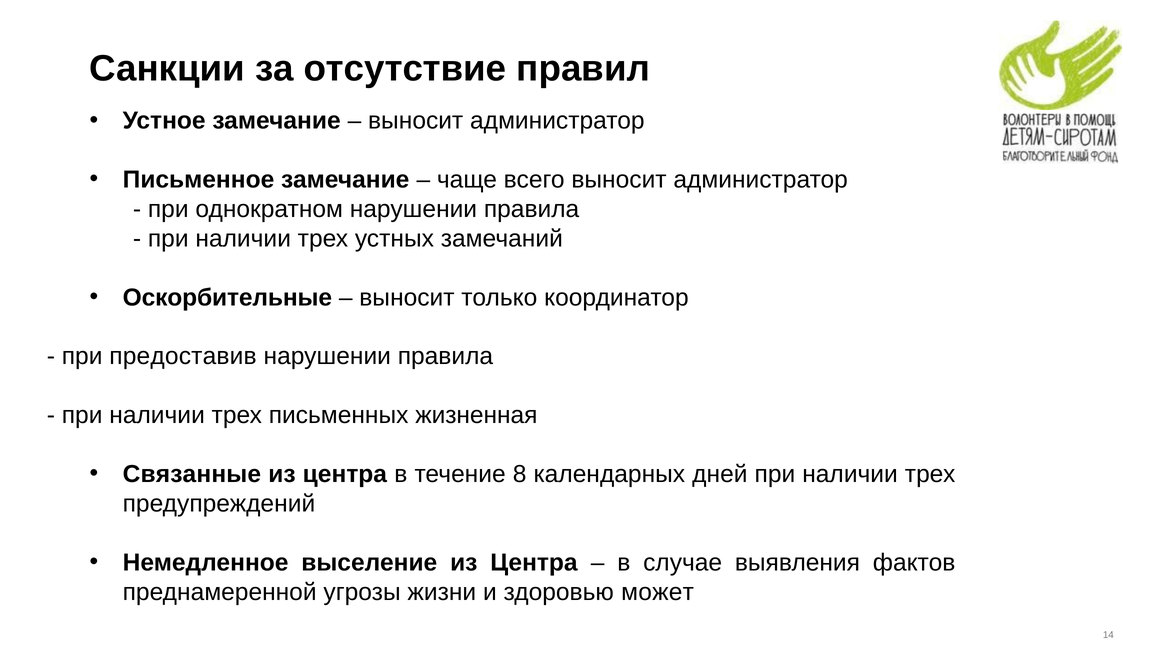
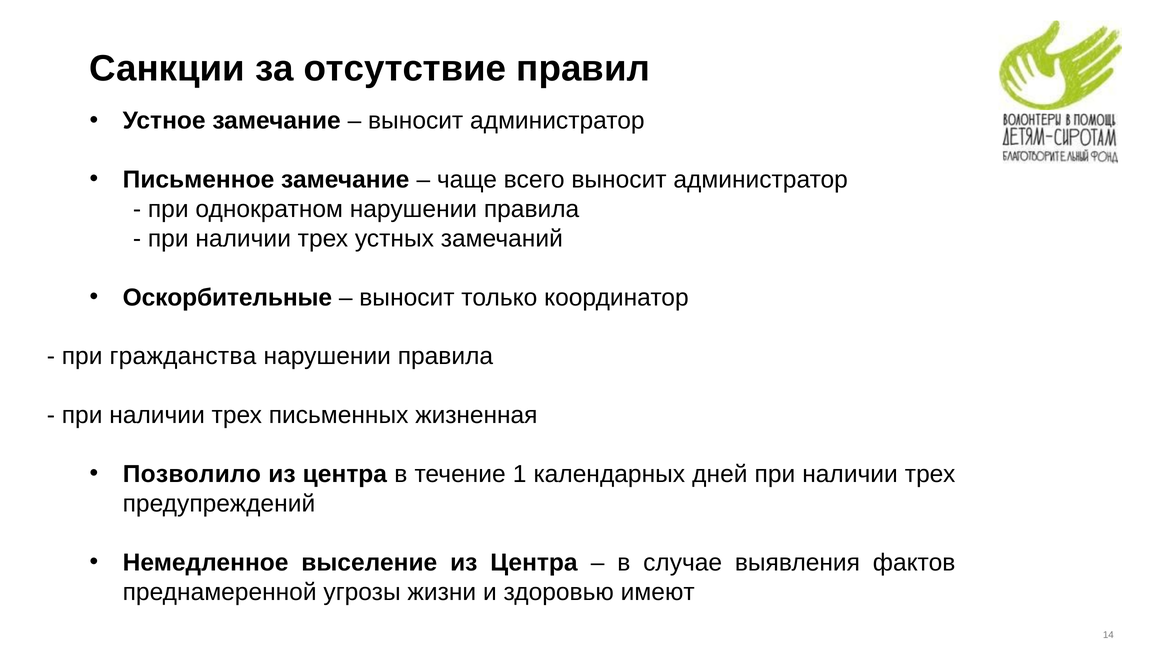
предоставив: предоставив -> гражданства (183, 356)
Связанные: Связанные -> Позволило (192, 474)
8: 8 -> 1 (520, 474)
может: может -> имеют (658, 592)
